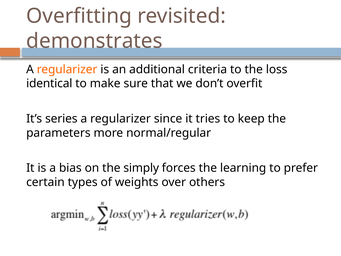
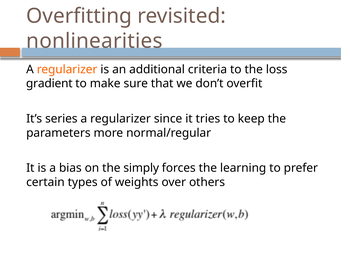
demonstrates: demonstrates -> nonlinearities (94, 41)
identical: identical -> gradient (49, 83)
